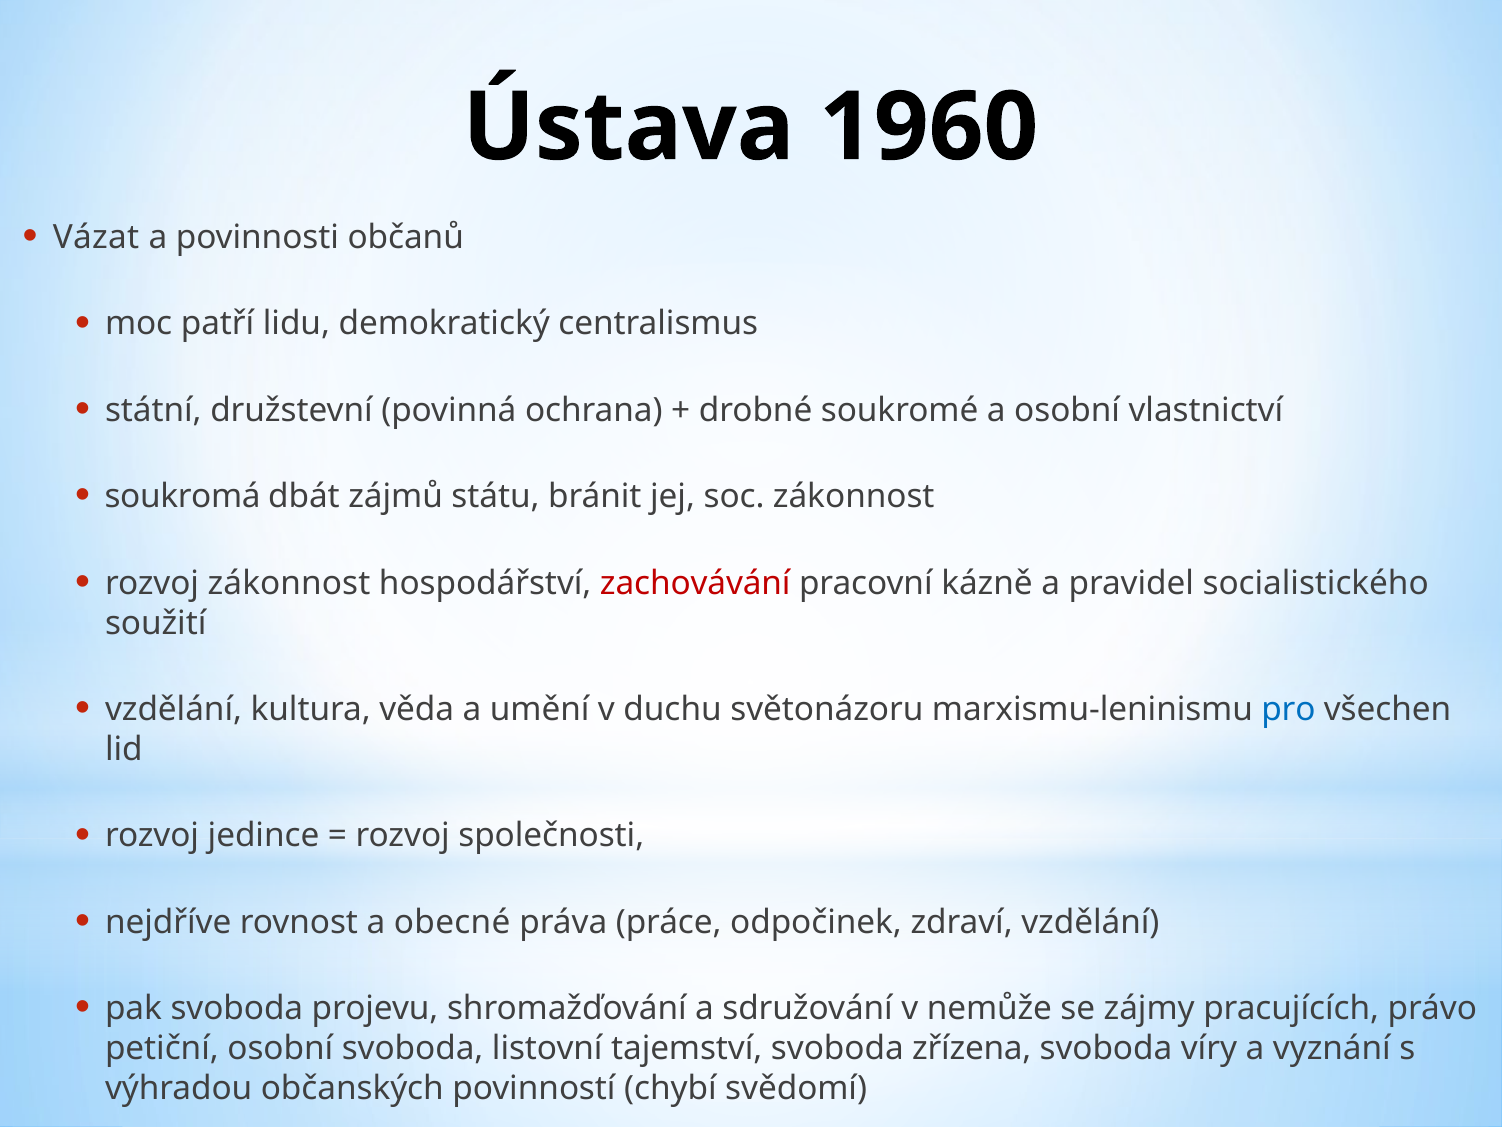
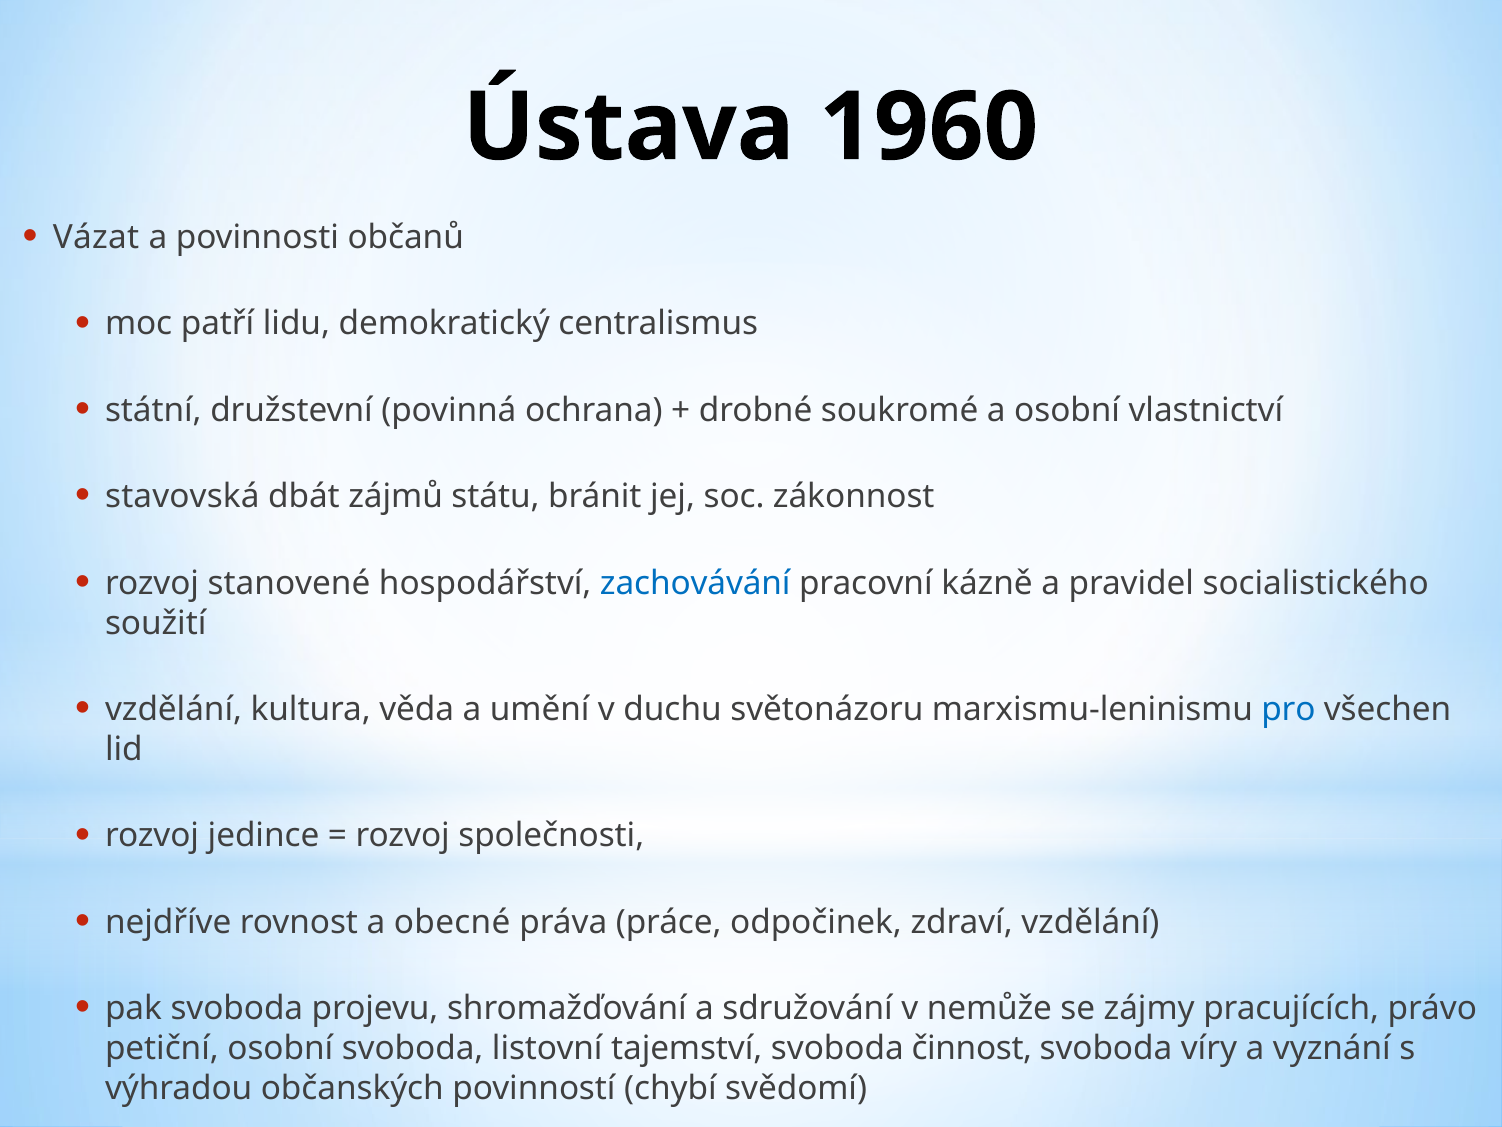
soukromá: soukromá -> stavovská (182, 496)
rozvoj zákonnost: zákonnost -> stanovené (289, 583)
zachovávání colour: red -> blue (695, 583)
zřízena: zřízena -> činnost (972, 1048)
